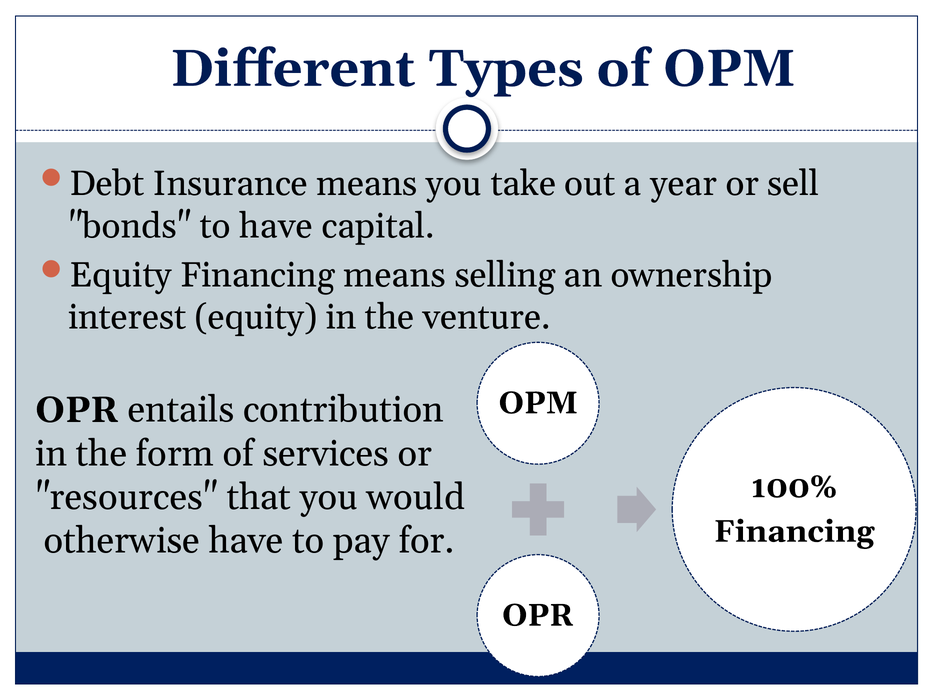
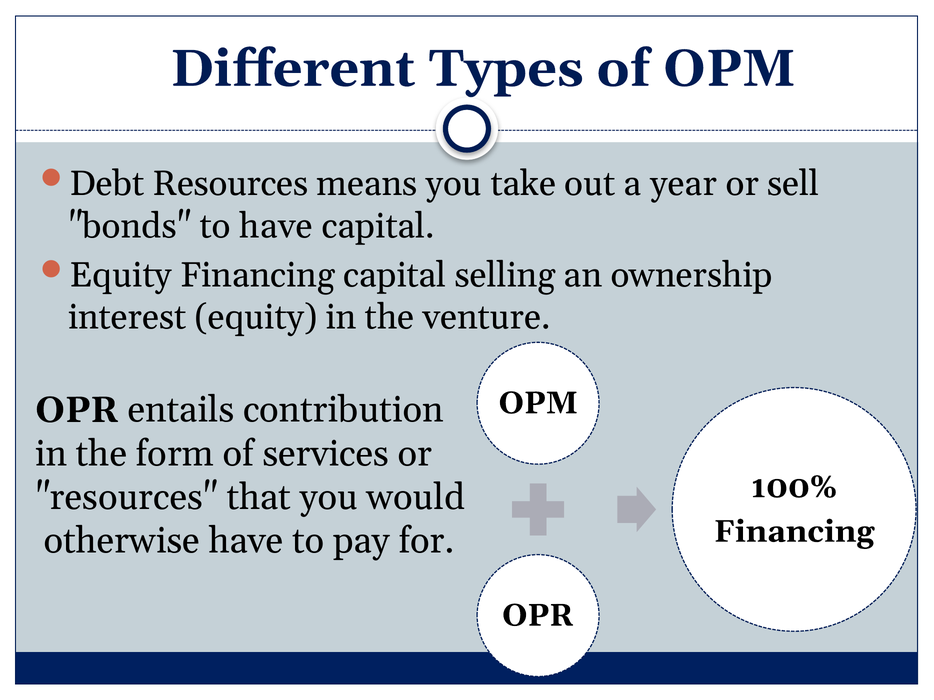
Debt Insurance: Insurance -> Resources (231, 184)
Financing means: means -> capital (395, 275)
